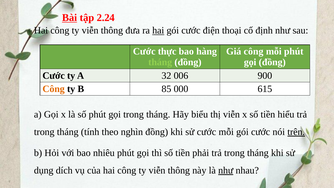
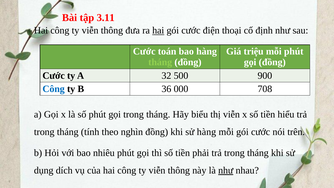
Bài underline: present -> none (70, 18)
2.24: 2.24 -> 3.11 (106, 18)
thực: thực -> toán (167, 51)
Giá công: công -> triệu (254, 51)
006: 006 -> 500 (181, 76)
Công colour: orange -> blue (54, 89)
85: 85 -> 36 (166, 89)
615: 615 -> 708 (265, 89)
sử cước: cước -> hàng (206, 132)
trên underline: present -> none (296, 132)
